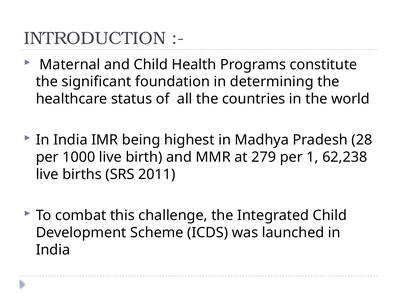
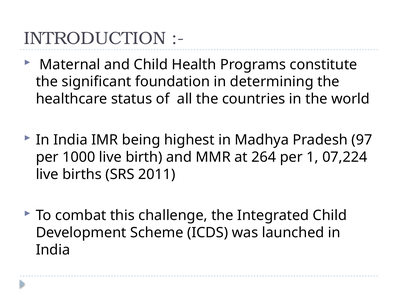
28: 28 -> 97 (362, 140)
279: 279 -> 264 (264, 157)
62,238: 62,238 -> 07,224 (345, 157)
